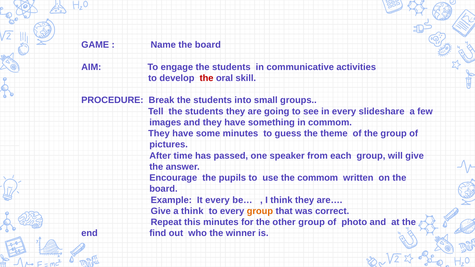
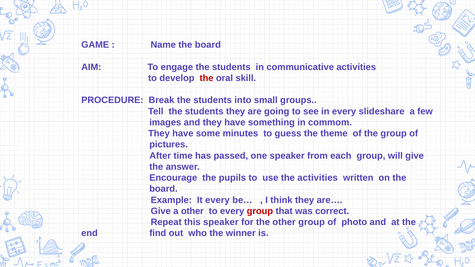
the commom: commom -> activities (318, 178)
a think: think -> other (192, 211)
group colour: orange -> red (260, 211)
this minutes: minutes -> speaker (221, 222)
